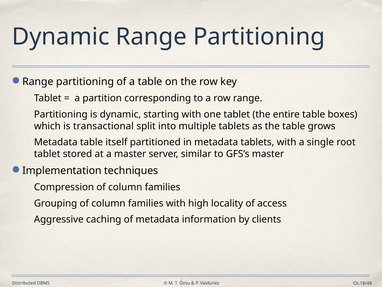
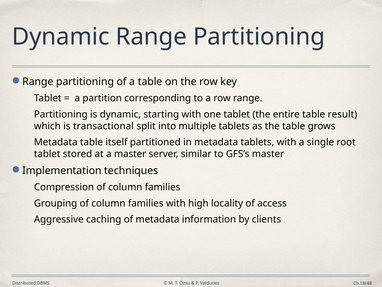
boxes: boxes -> result (342, 114)
